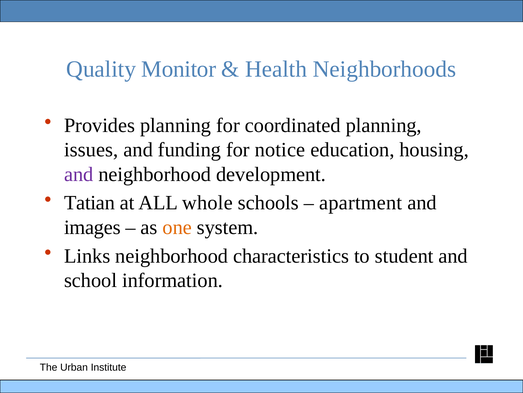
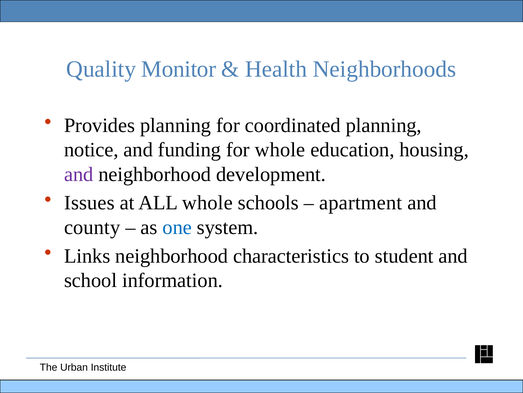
issues: issues -> notice (91, 150)
for notice: notice -> whole (280, 150)
Tatian: Tatian -> Issues (89, 203)
images: images -> county (92, 227)
one colour: orange -> blue (177, 227)
